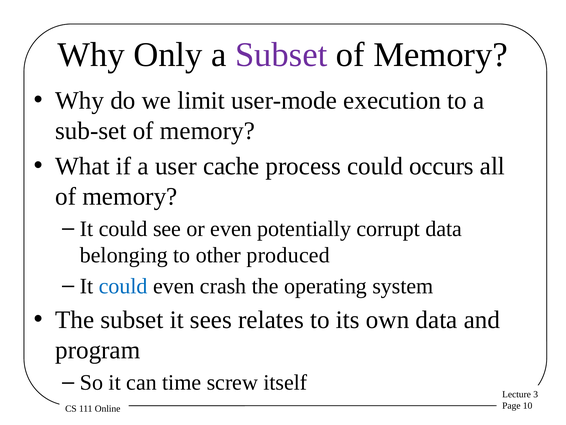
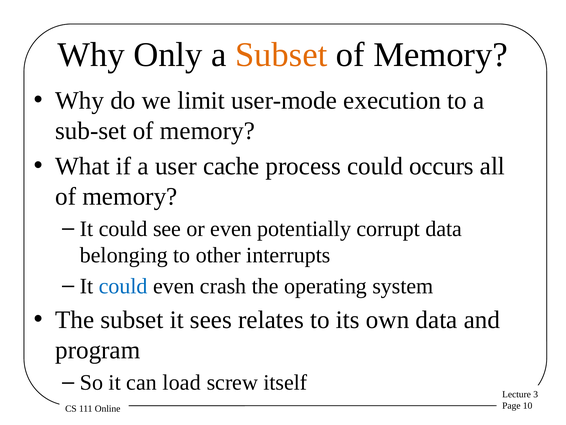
Subset colour: purple -> orange (281, 55)
produced: produced -> interrupts (288, 255)
time: time -> load (182, 382)
